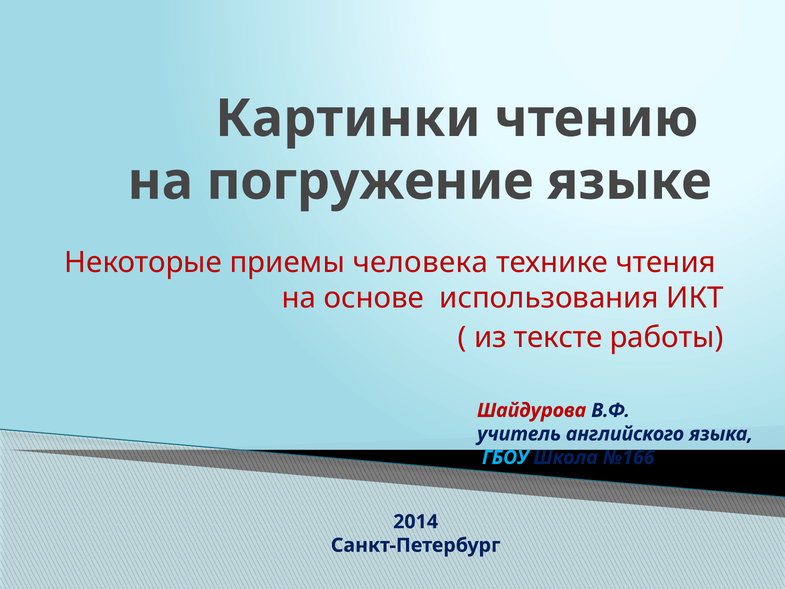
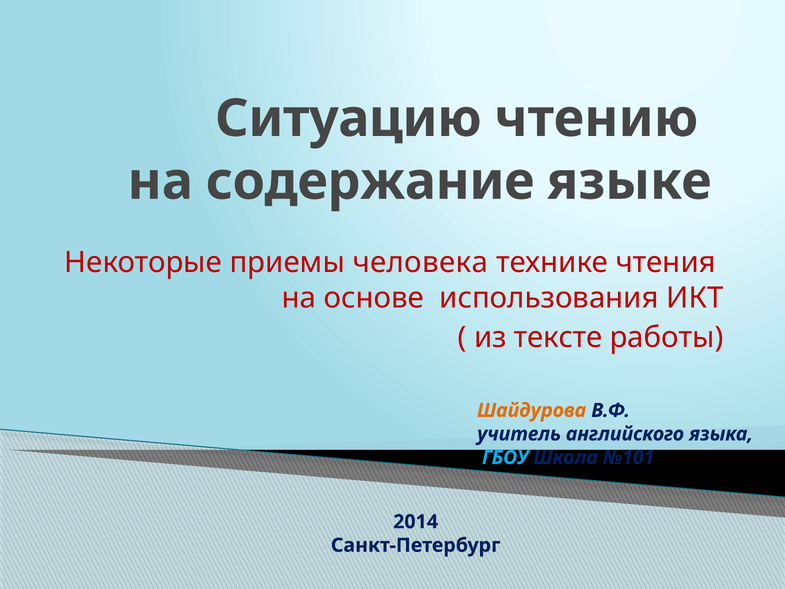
Картинки: Картинки -> Ситуацию (348, 119)
погружение: погружение -> содержание (370, 181)
Шайдурова colour: red -> orange (532, 410)
№166: №166 -> №101 (629, 457)
